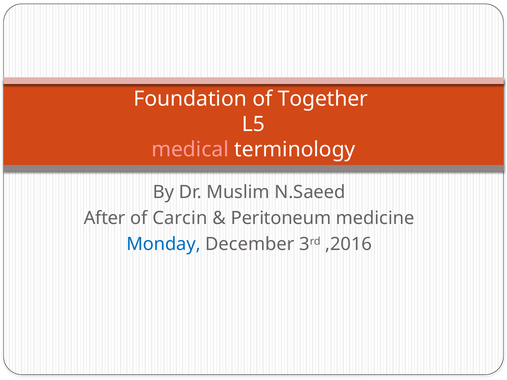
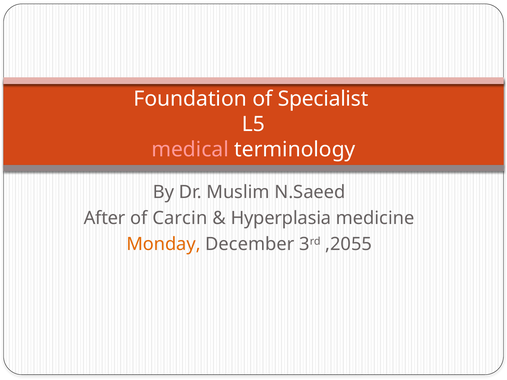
Together: Together -> Specialist (323, 99)
Peritoneum: Peritoneum -> Hyperplasia (281, 218)
Monday colour: blue -> orange (164, 244)
,2016: ,2016 -> ,2055 (349, 244)
